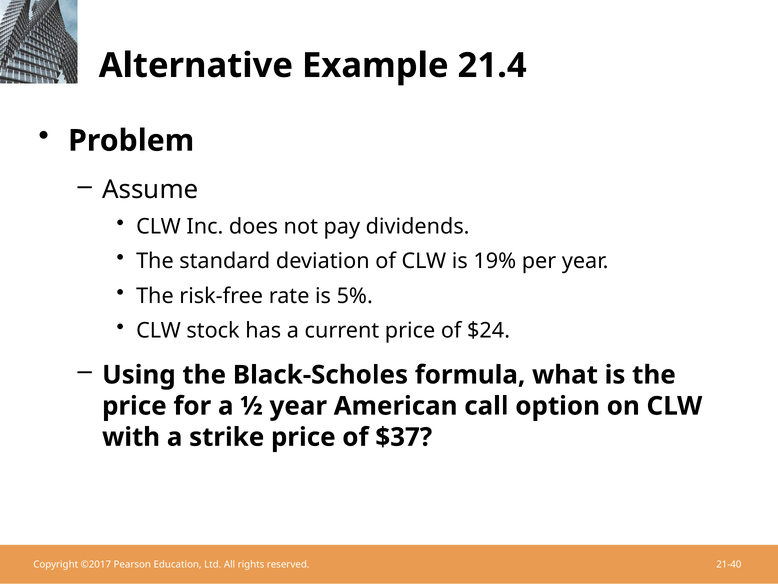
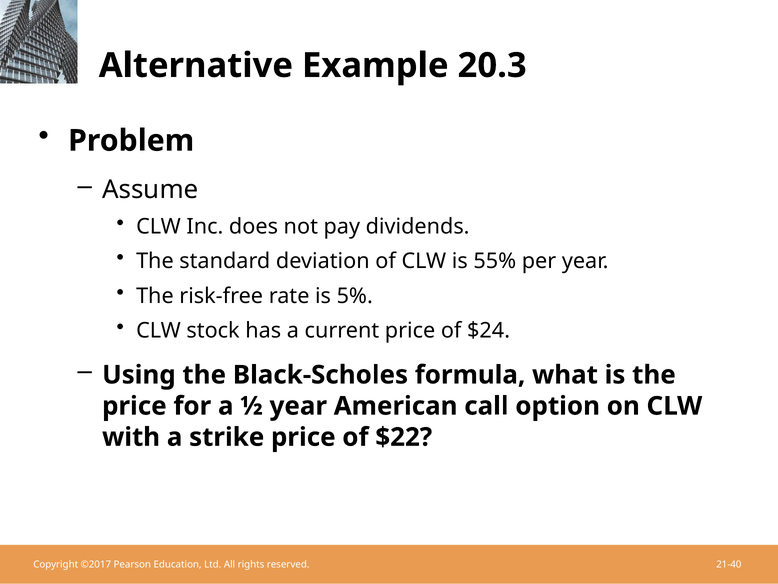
21.4: 21.4 -> 20.3 (492, 65)
19%: 19% -> 55% (495, 261)
$37: $37 -> $22 (404, 437)
